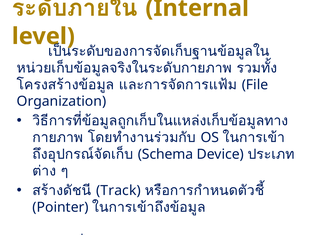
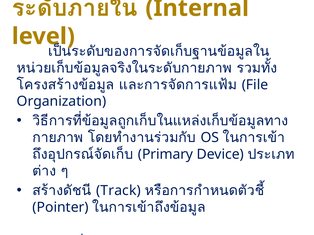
Schema: Schema -> Primary (166, 155)
